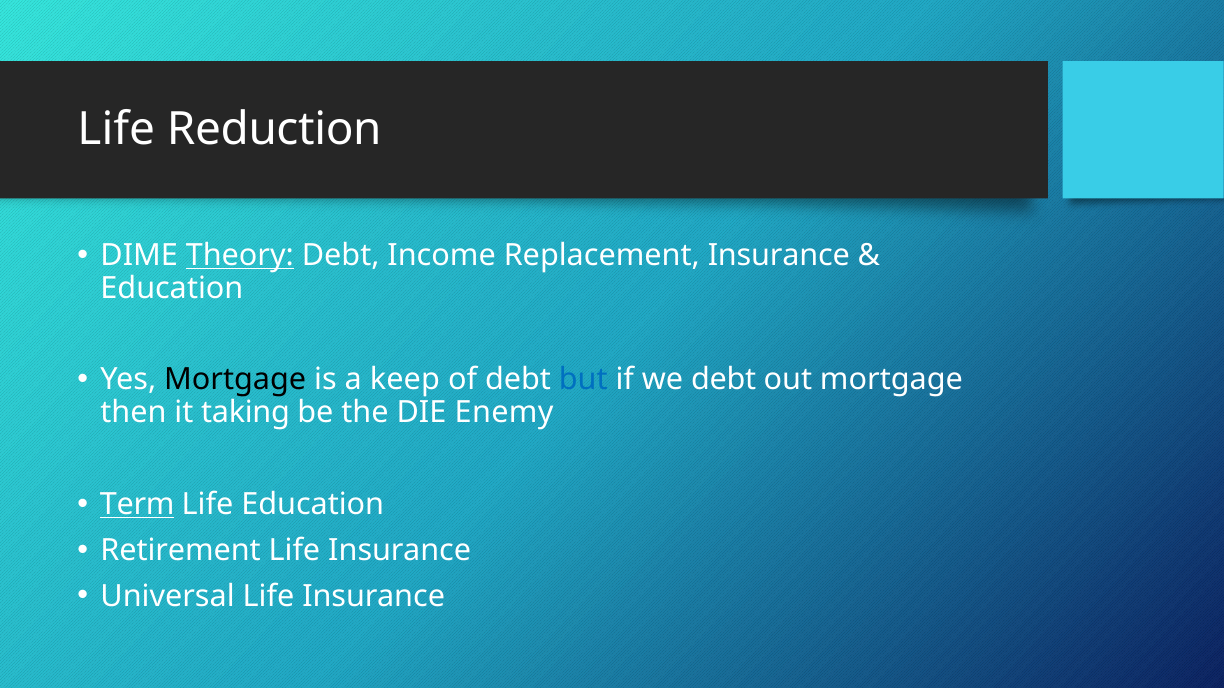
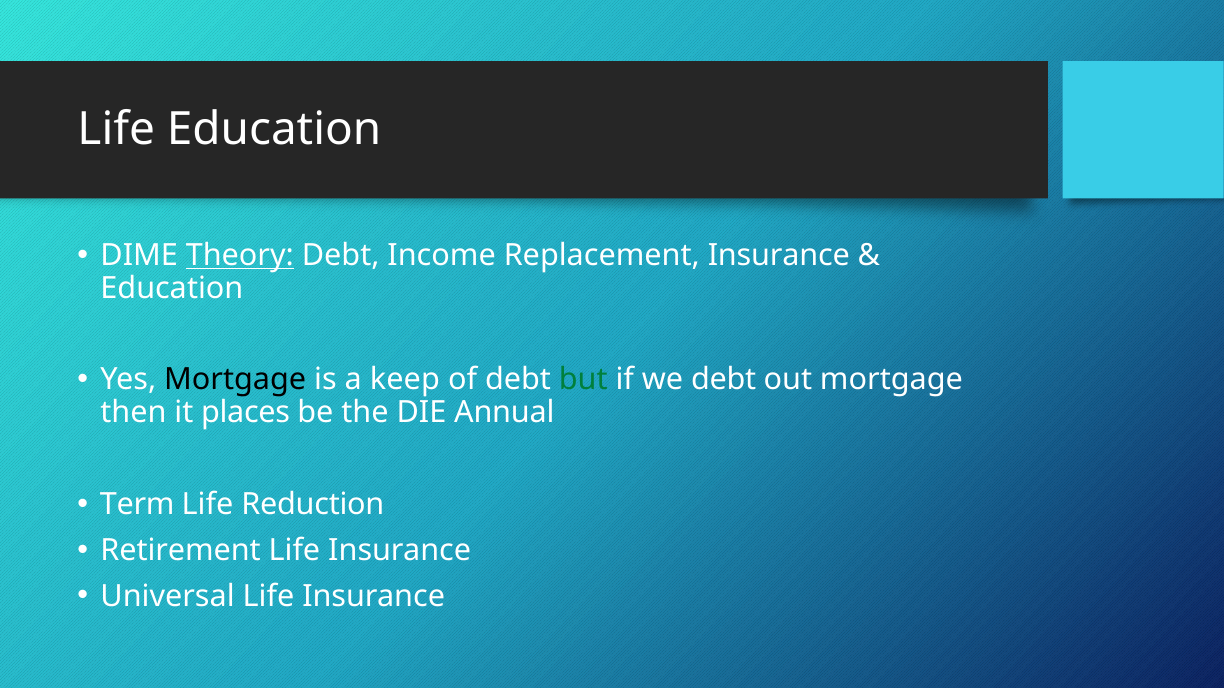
Life Reduction: Reduction -> Education (274, 130)
but colour: blue -> green (583, 380)
taking: taking -> places (246, 413)
Enemy: Enemy -> Annual (504, 413)
Term underline: present -> none (137, 505)
Life Education: Education -> Reduction (313, 505)
